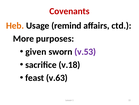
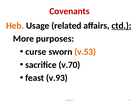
remind: remind -> related (66, 25)
ctd underline: none -> present (121, 25)
given: given -> curse (36, 51)
v.53 colour: purple -> orange (85, 51)
v.18: v.18 -> v.70 (69, 64)
v.63: v.63 -> v.93 (57, 77)
